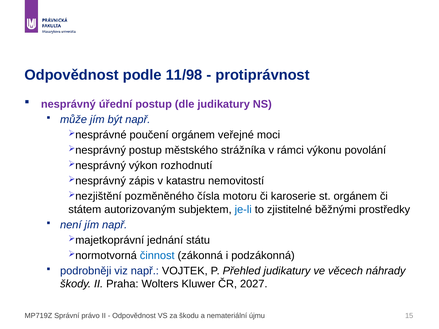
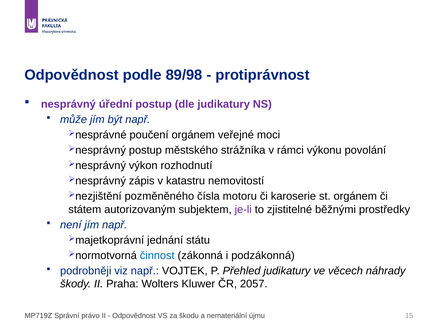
11/98: 11/98 -> 89/98 (184, 75)
je-li colour: blue -> purple (243, 210)
2027: 2027 -> 2057 (254, 284)
